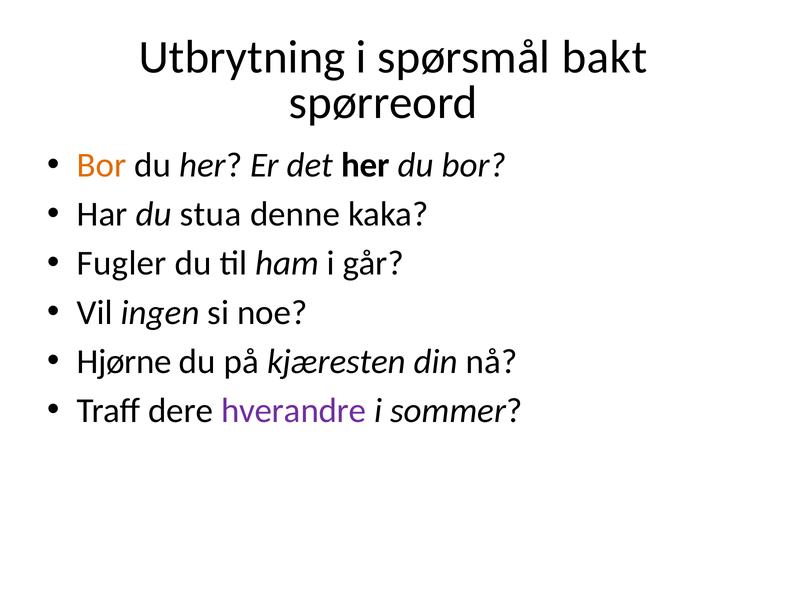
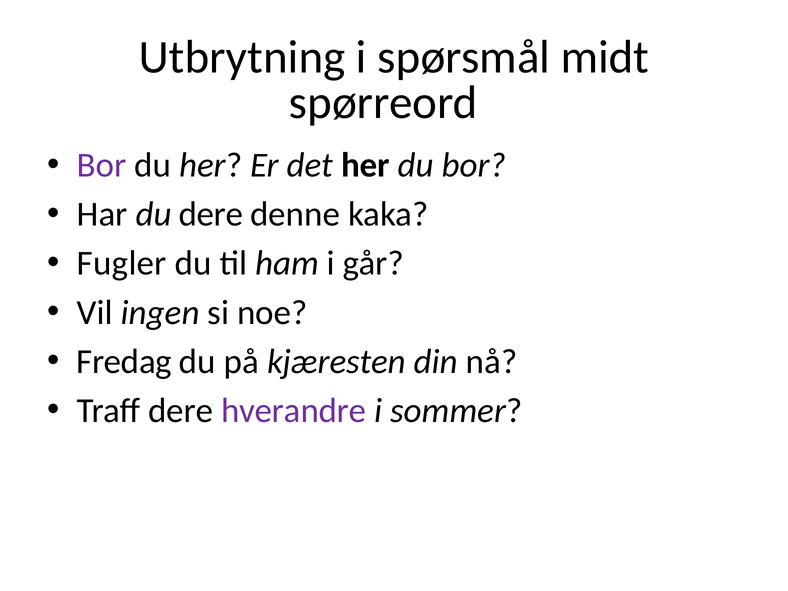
bakt: bakt -> midt (605, 57)
Bor colour: orange -> purple (102, 165)
du stua: stua -> dere (211, 214)
Hjørne: Hjørne -> Fredag (124, 362)
